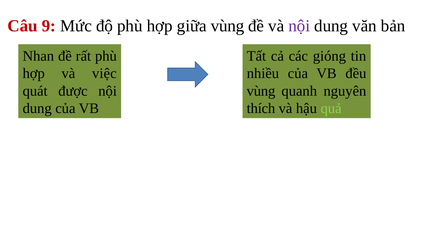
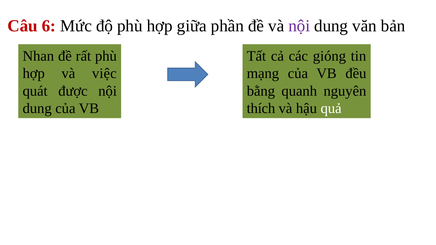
9: 9 -> 6 (49, 26)
giữa vùng: vùng -> phần (227, 26)
nhiều: nhiều -> mạng (263, 74)
vùng: vùng -> bằng (261, 91)
quả colour: light green -> white (331, 108)
